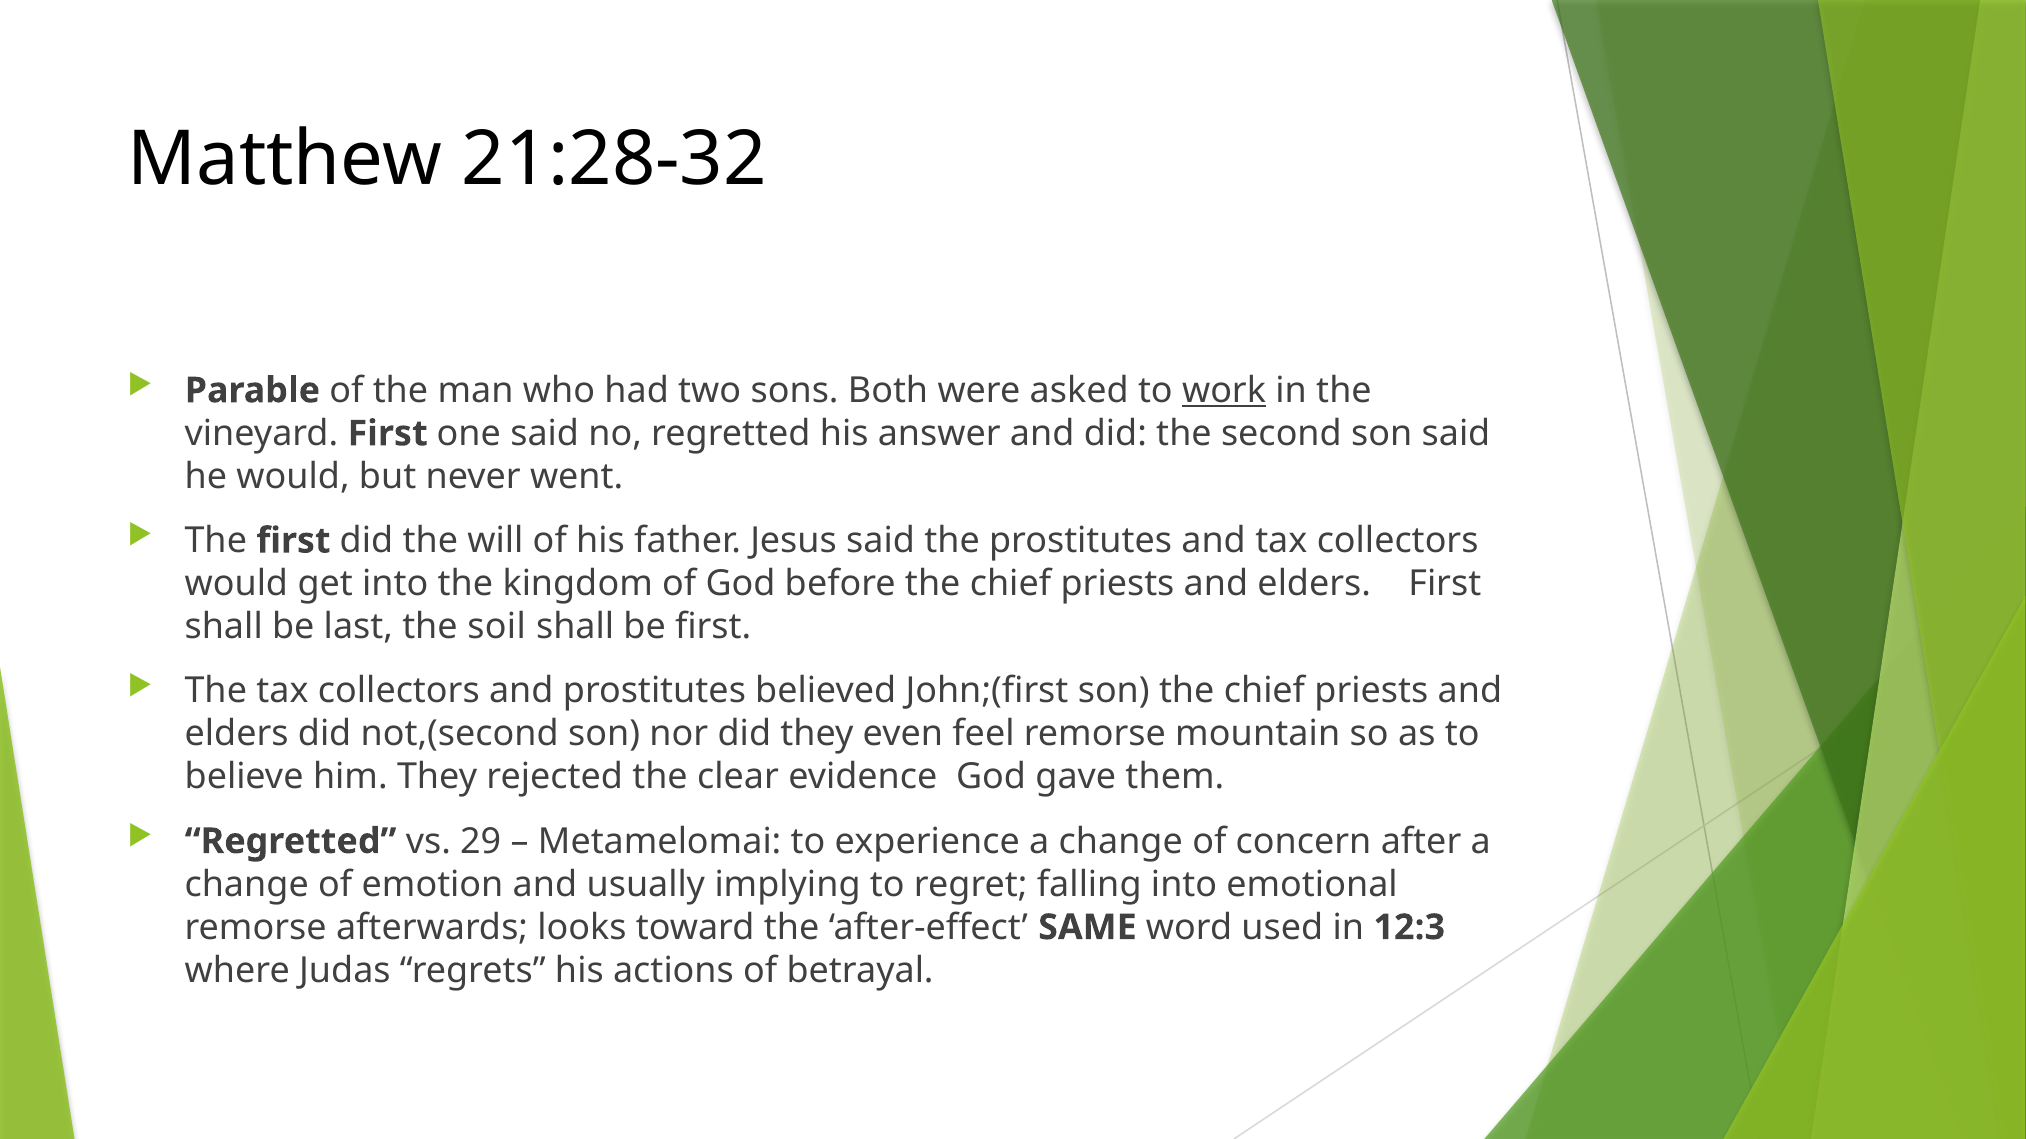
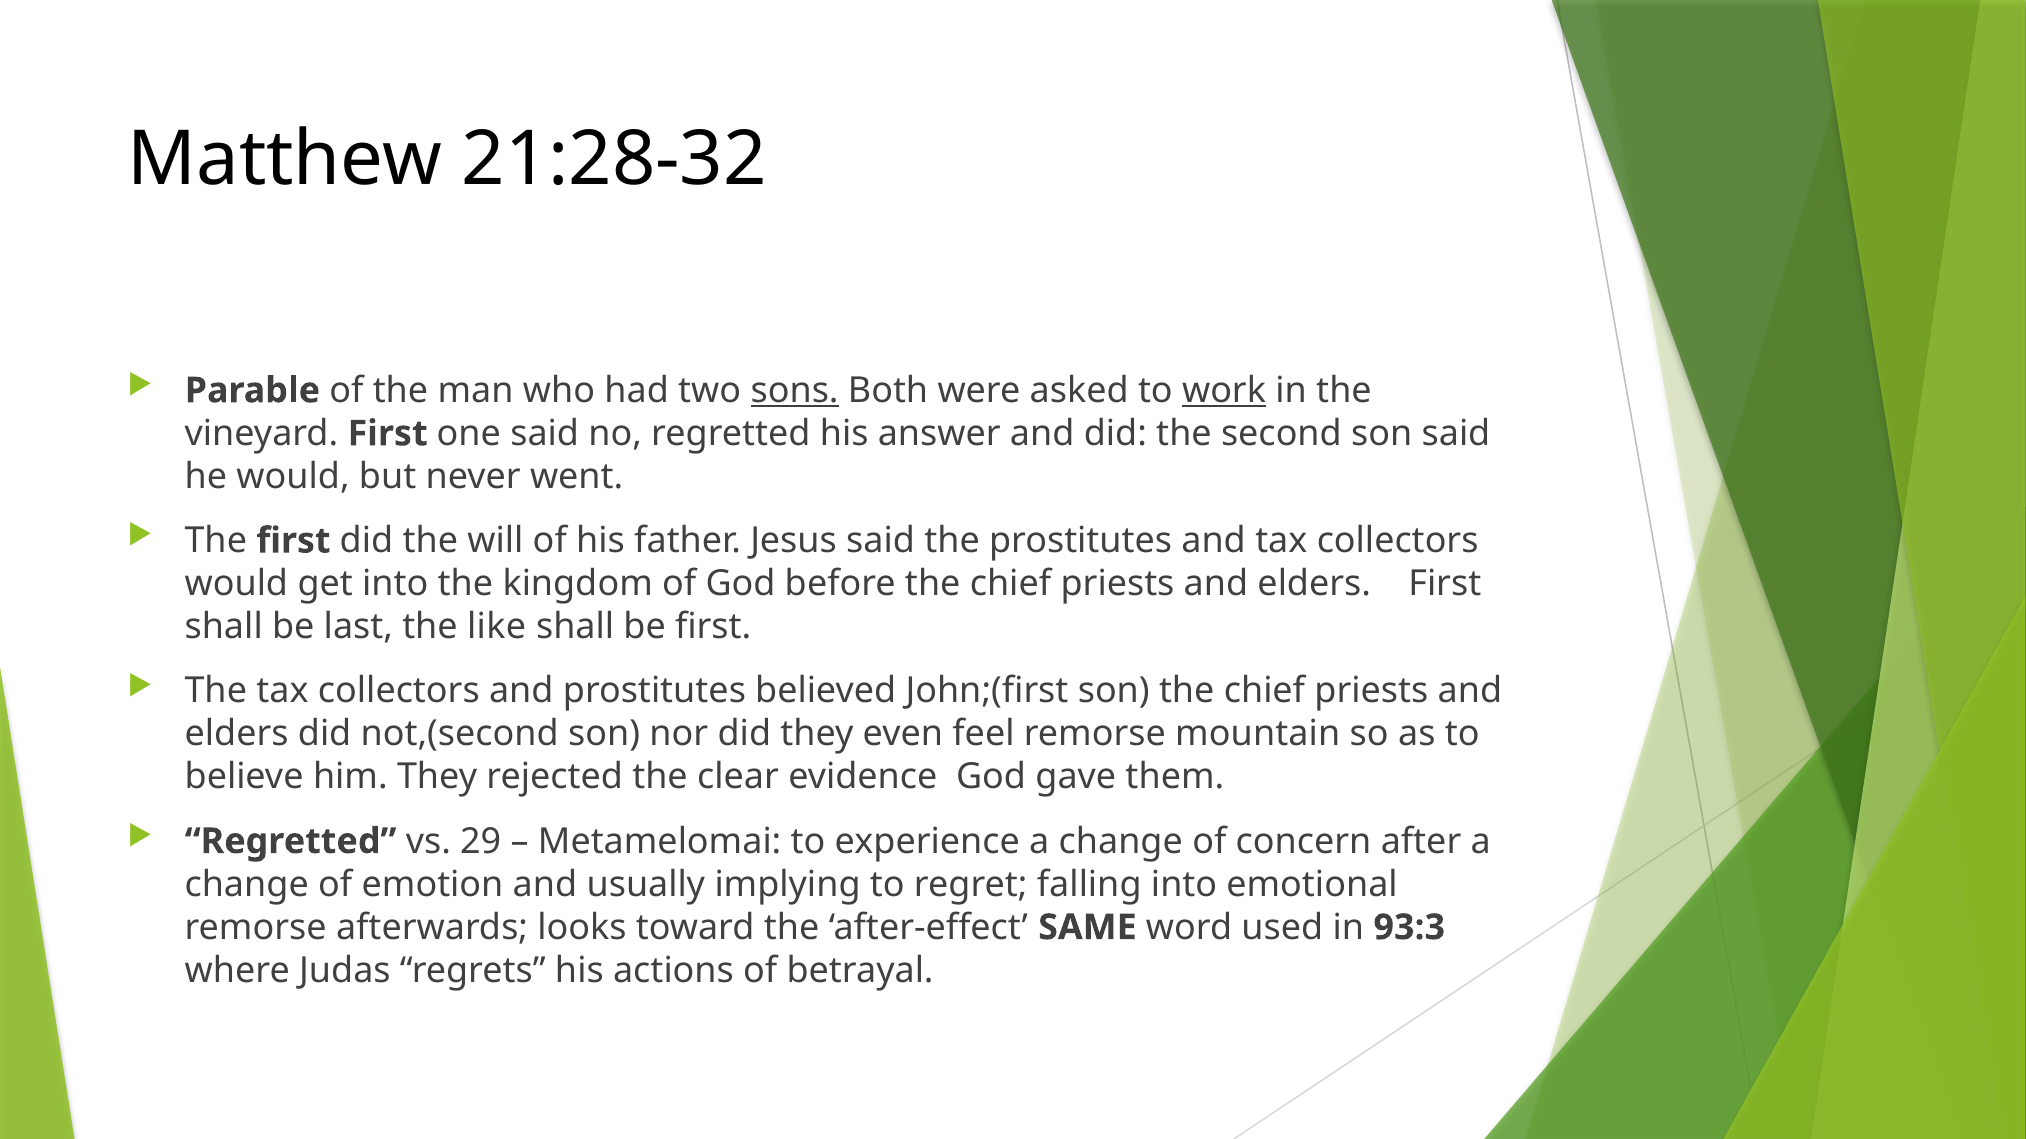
sons underline: none -> present (795, 391)
soil: soil -> like (497, 627)
12:3: 12:3 -> 93:3 (1409, 928)
